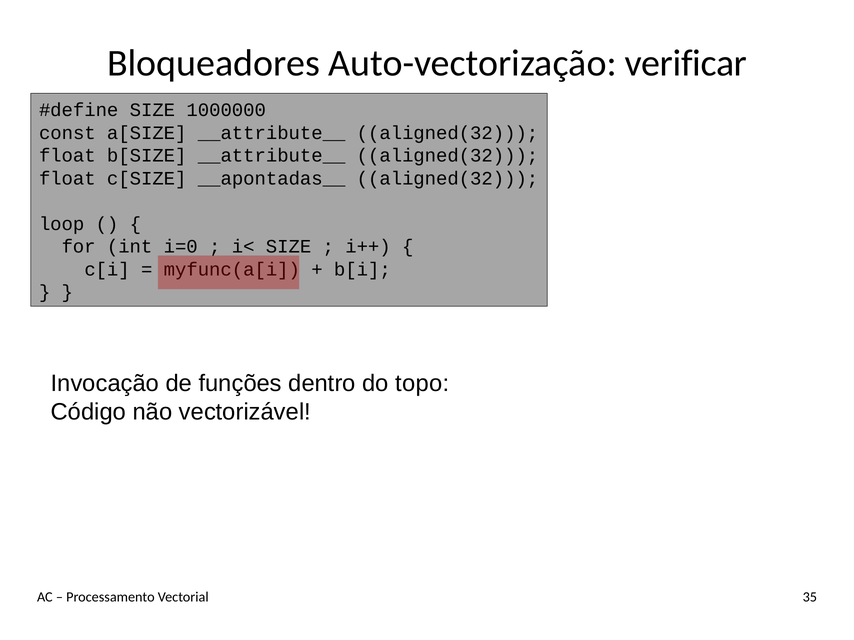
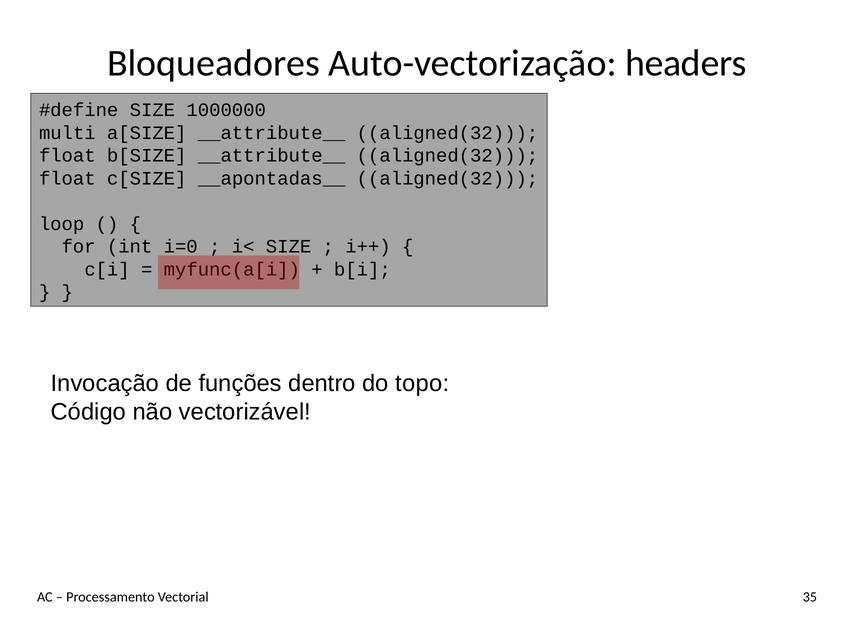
verificar: verificar -> headers (686, 63)
const: const -> multi (67, 133)
